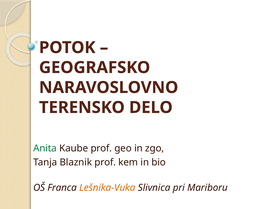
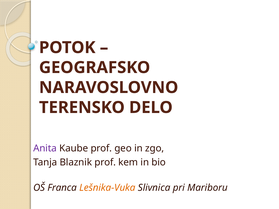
Anita colour: green -> purple (45, 148)
